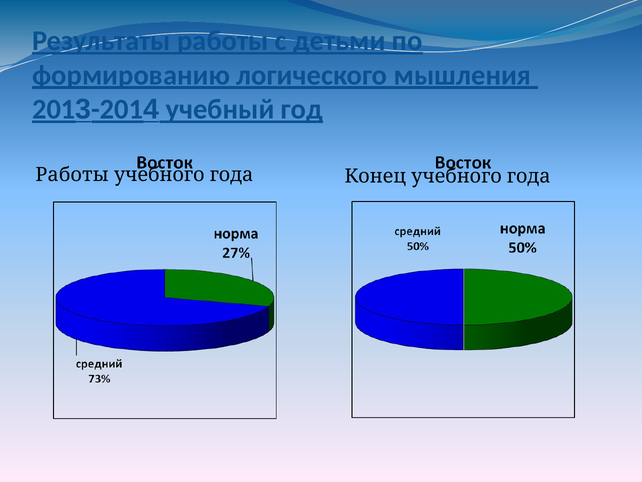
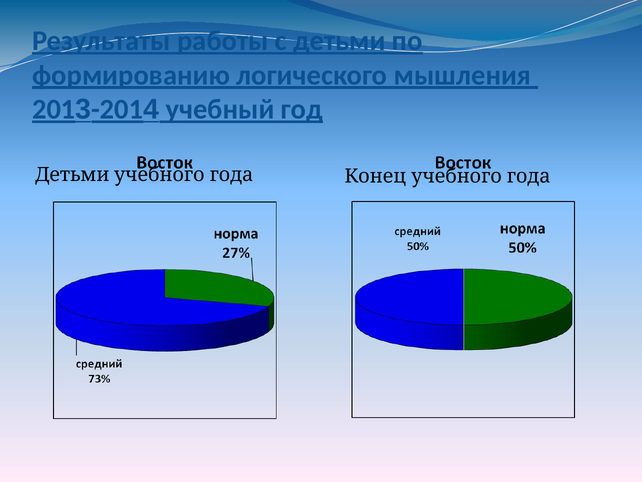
Работы: Работы -> Детьми (72, 175)
